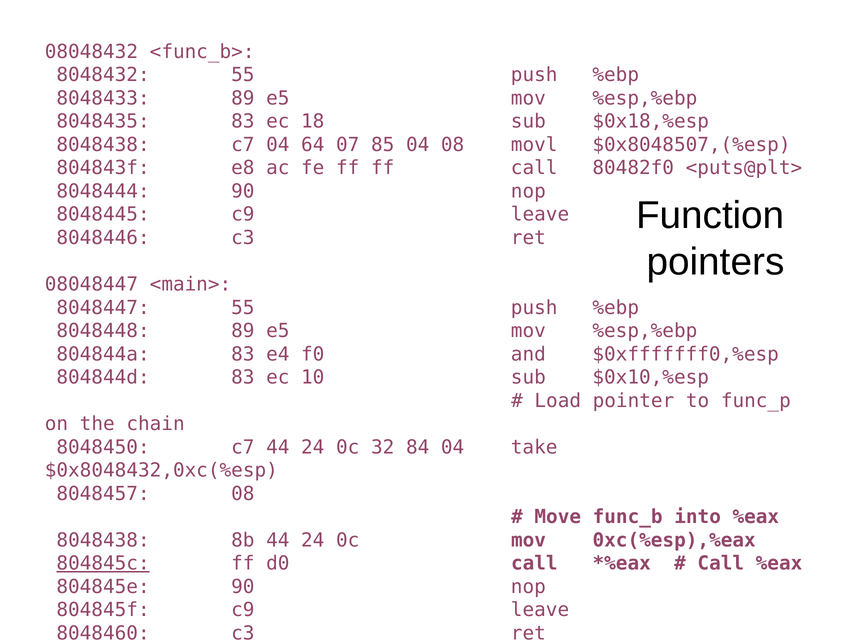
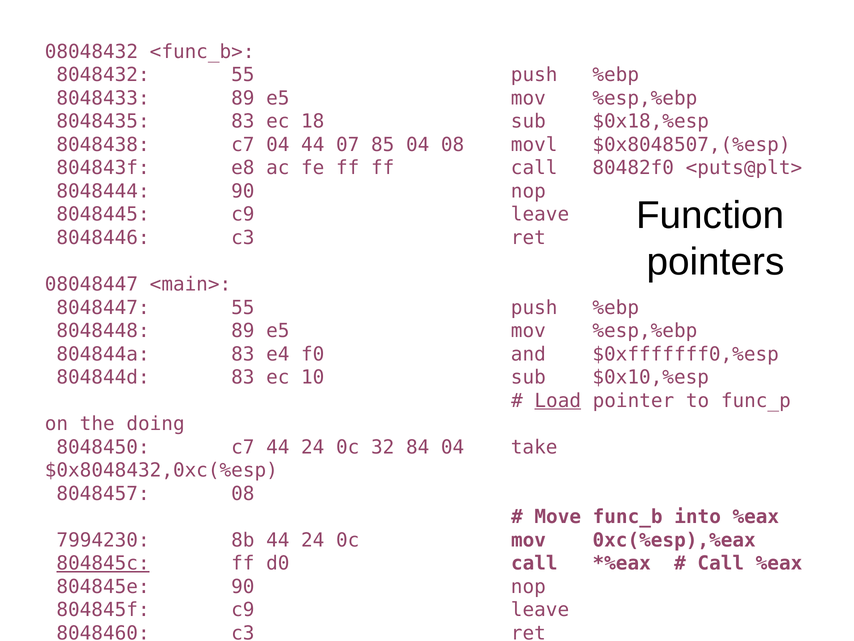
04 64: 64 -> 44 (313, 145)
Load underline: none -> present (558, 400)
chain: chain -> doing (156, 424)
8048438: 8048438 -> 7994230 (103, 540)
